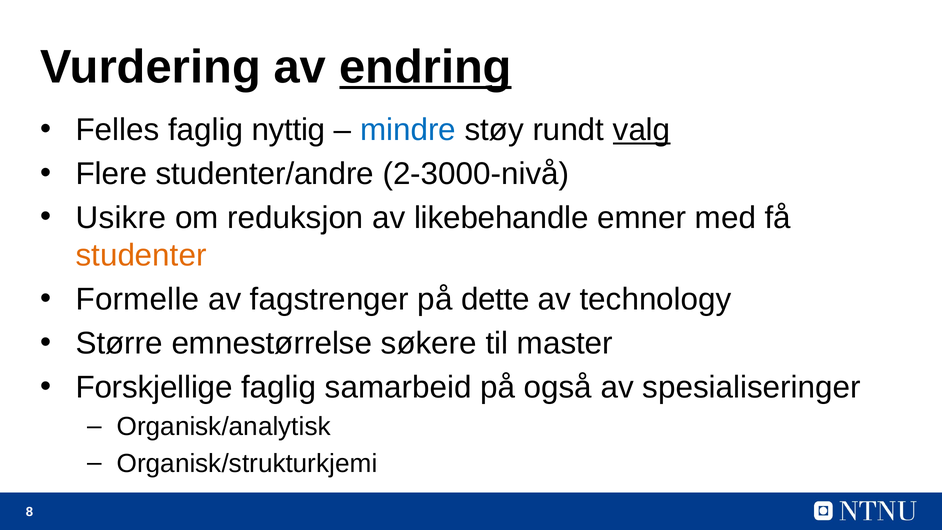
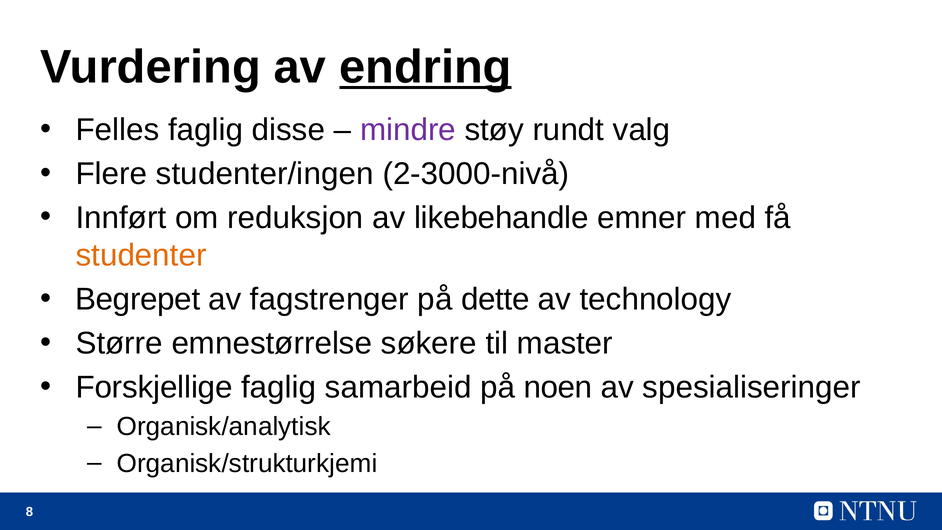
nyttig: nyttig -> disse (288, 130)
mindre colour: blue -> purple (408, 130)
valg underline: present -> none (642, 130)
studenter/andre: studenter/andre -> studenter/ingen (265, 174)
Usikre: Usikre -> Innført (121, 218)
Formelle: Formelle -> Begrepet (138, 299)
også: også -> noen (558, 387)
